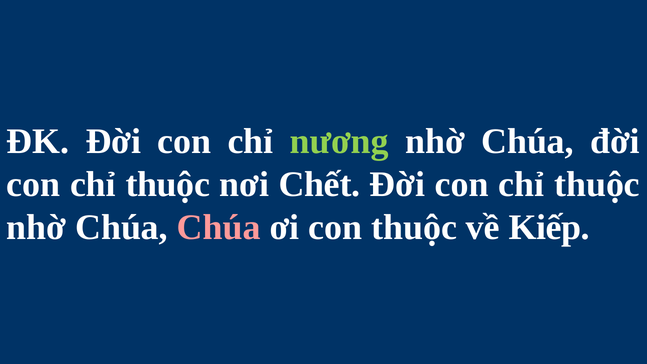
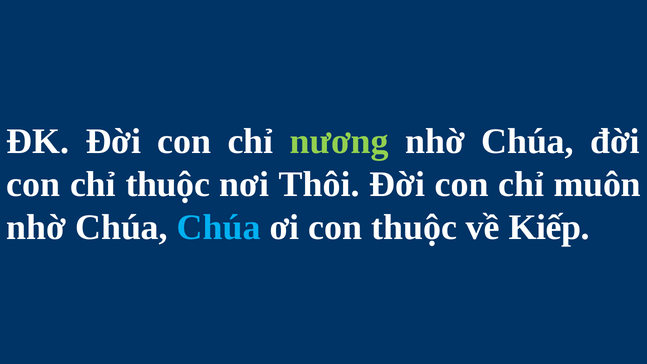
Chết: Chết -> Thôi (319, 184)
thuộc: thuộc -> muôn (597, 184)
Chúa colour: pink -> light blue (219, 228)
